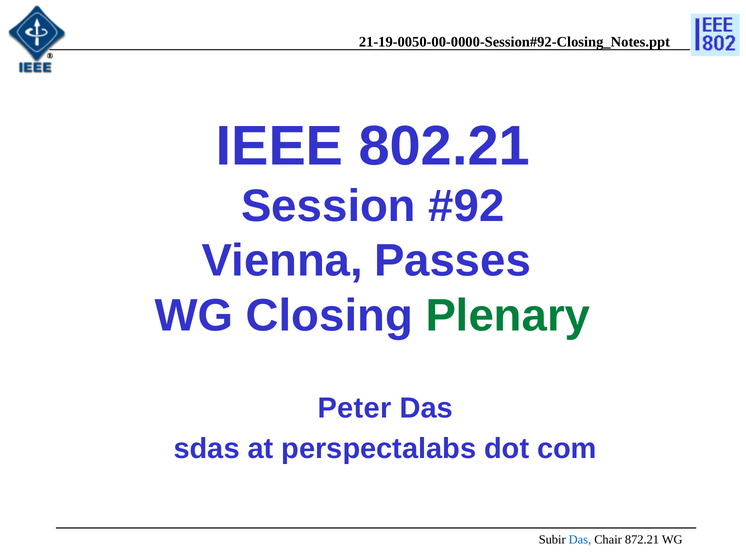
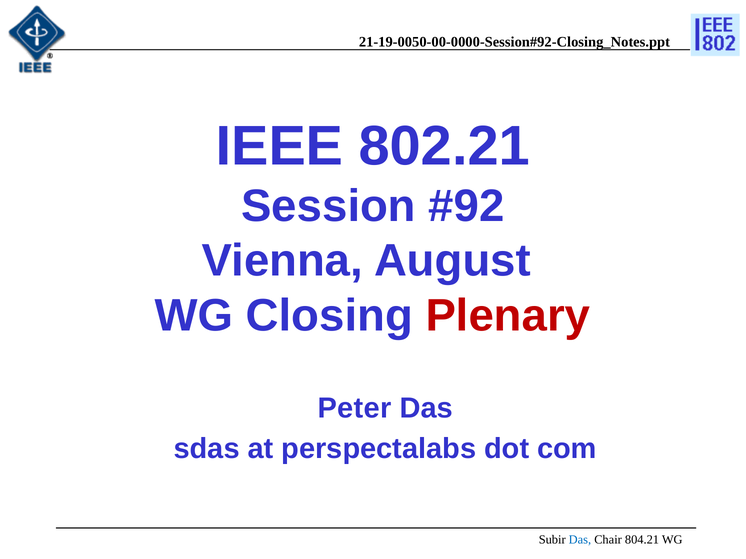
Passes: Passes -> August (452, 261)
Plenary colour: green -> red (508, 316)
872.21: 872.21 -> 804.21 (642, 540)
